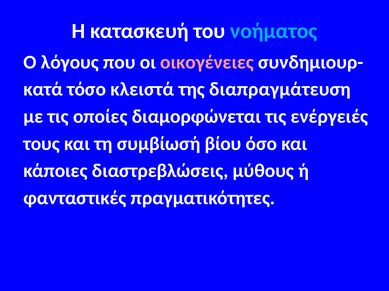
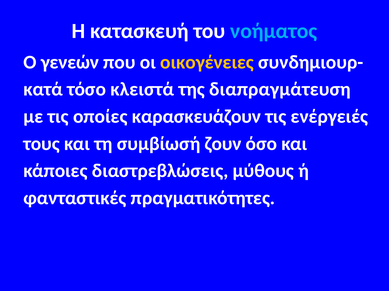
λόγους: λόγους -> γενεών (70, 62)
οικογένειες colour: pink -> yellow (207, 62)
διαμορφώνεται: διαμορφώνεται -> καρασκευάζουν (196, 117)
βίου: βίου -> ζουν (223, 144)
